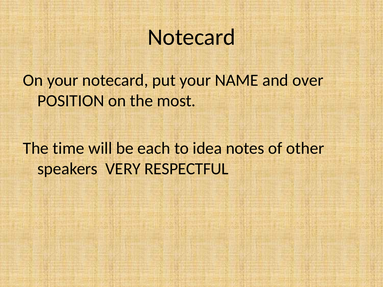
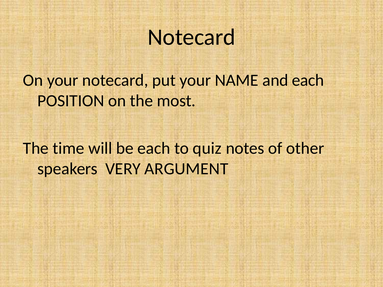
and over: over -> each (308, 80)
idea: idea -> quiz (207, 148)
RESPECTFUL: RESPECTFUL -> ARGUMENT (186, 169)
